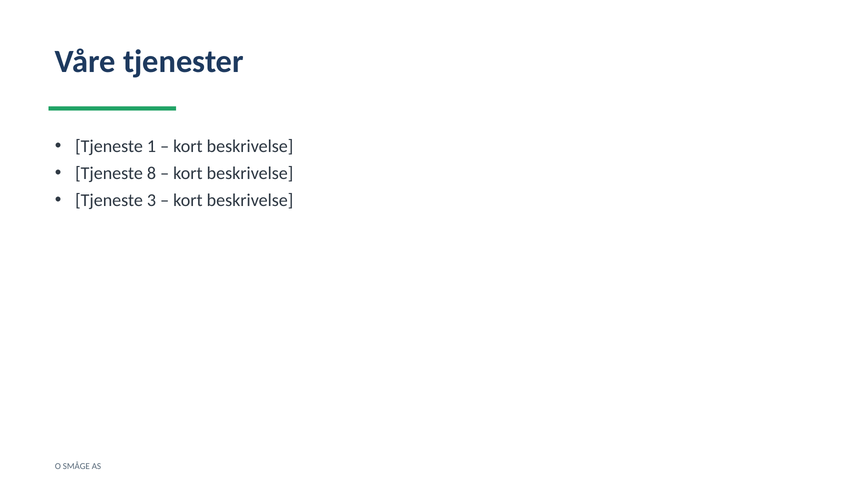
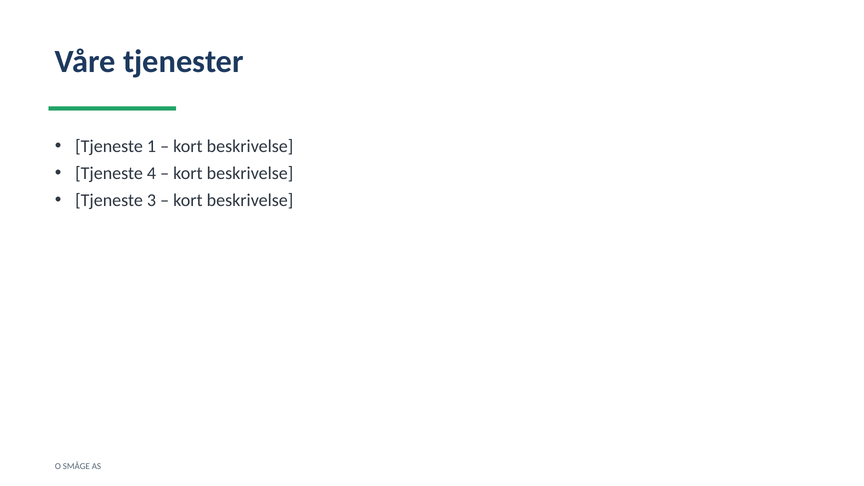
8: 8 -> 4 (151, 173)
